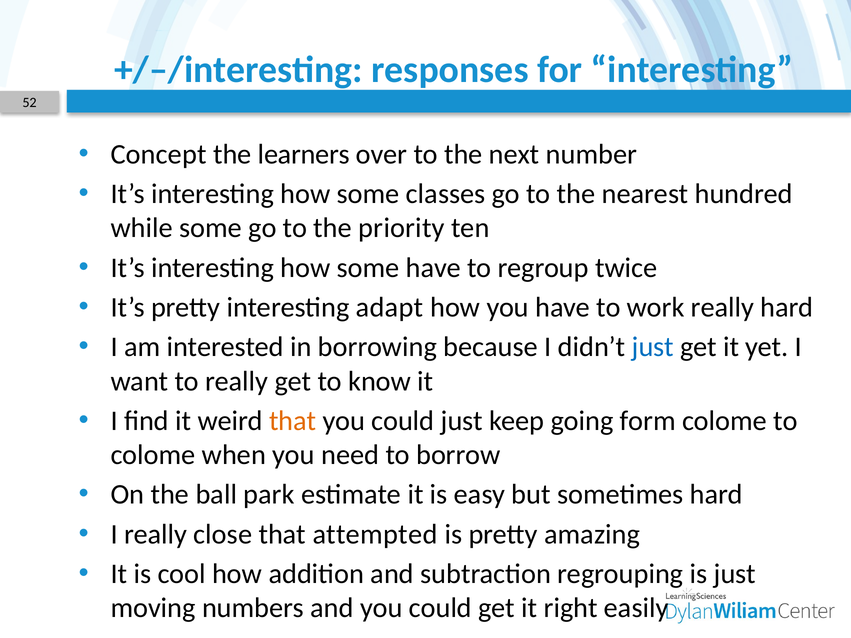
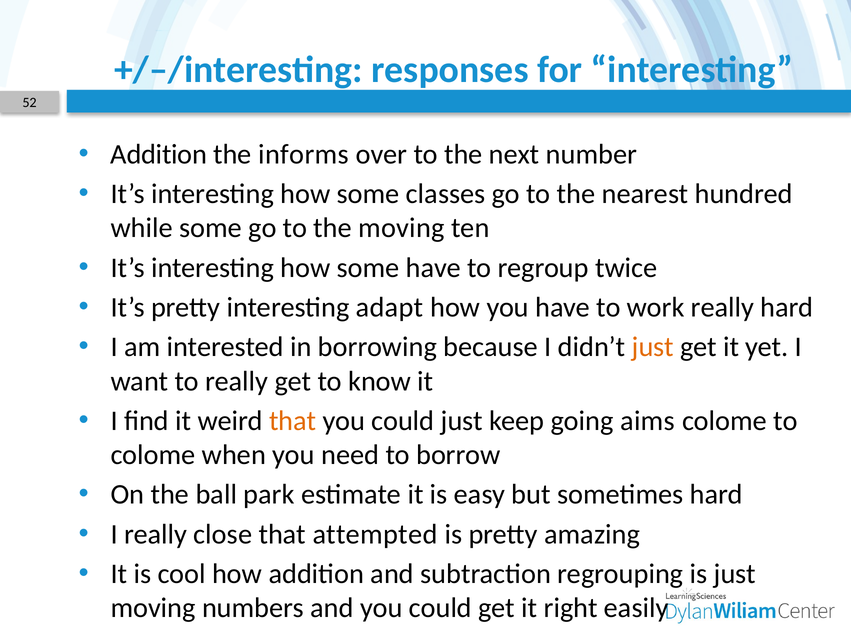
Concept: Concept -> Addition (159, 154)
learners: learners -> informs (304, 154)
the priority: priority -> moving (402, 228)
just colour: blue -> orange (653, 347)
form: form -> aims (648, 421)
